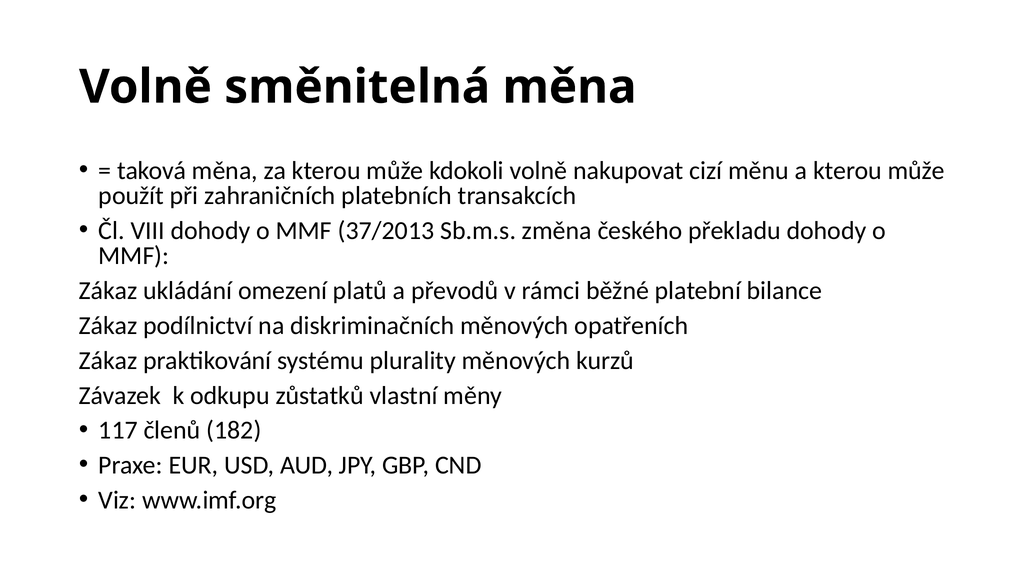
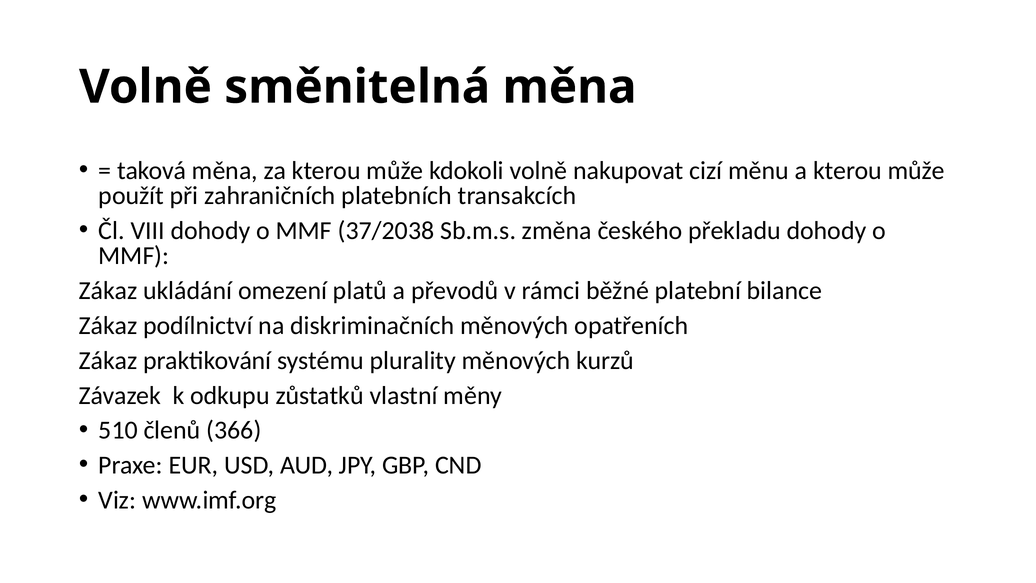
37/2013: 37/2013 -> 37/2038 (386, 231)
117: 117 -> 510 (118, 430)
182: 182 -> 366 (234, 430)
